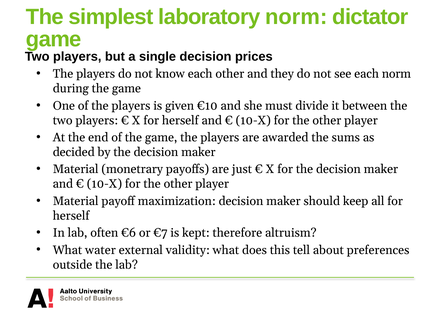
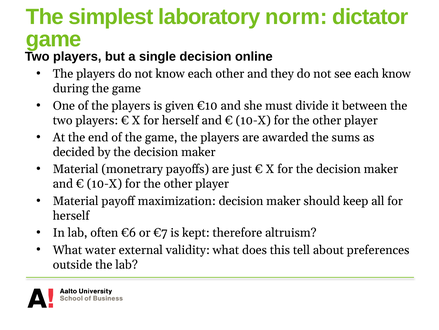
prices: prices -> online (254, 56)
each norm: norm -> know (396, 74)
